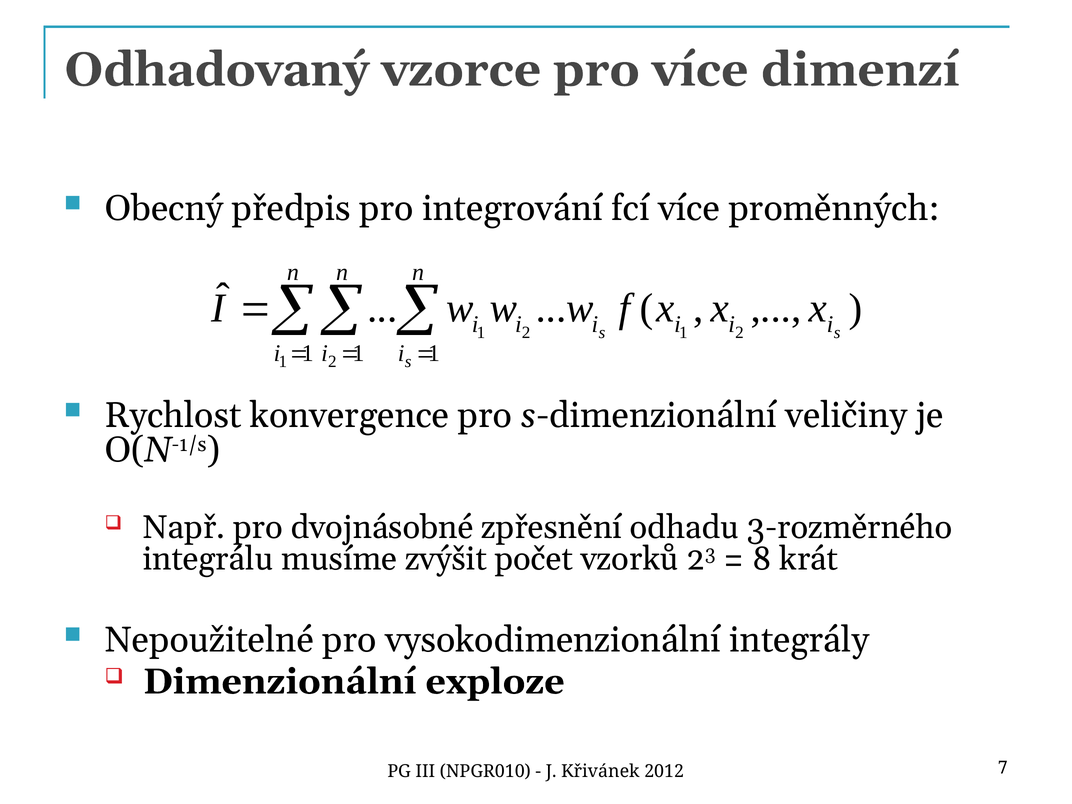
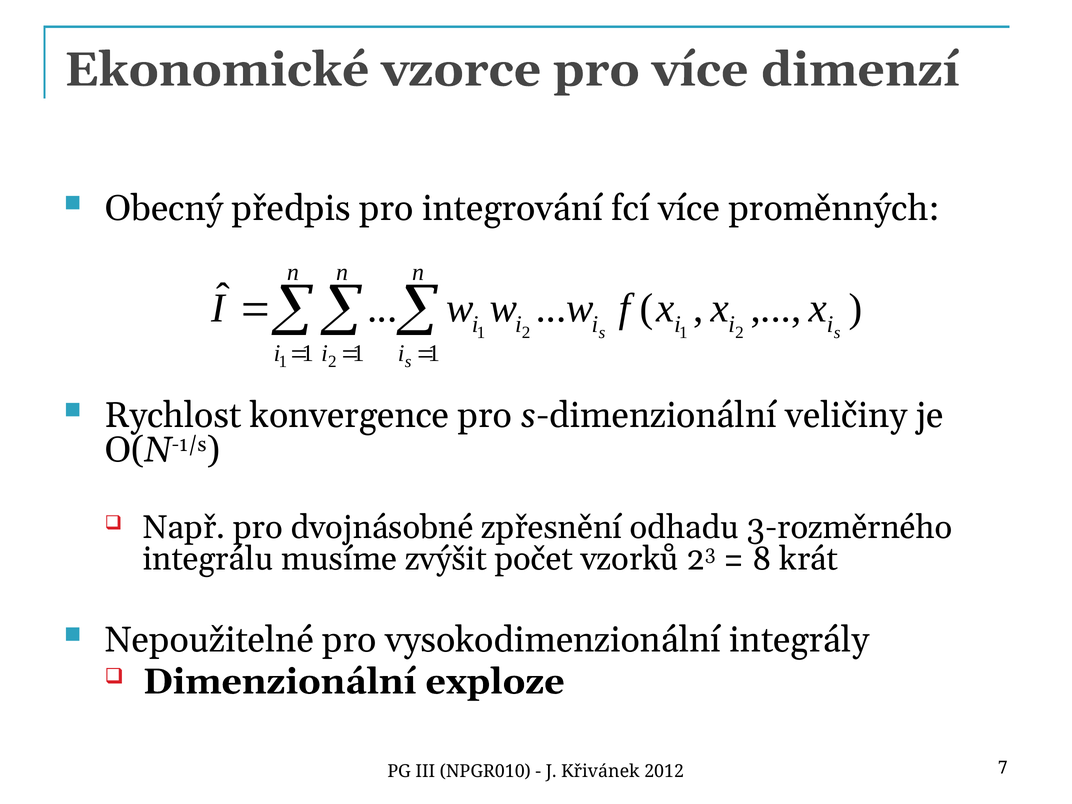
Odhadovaný: Odhadovaný -> Ekonomické (217, 70)
